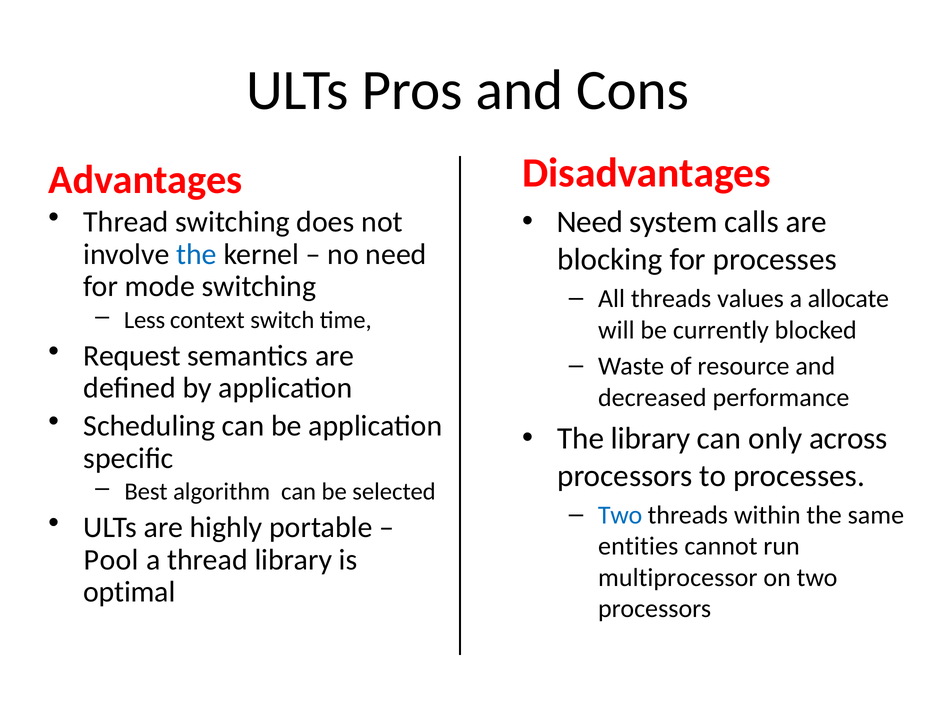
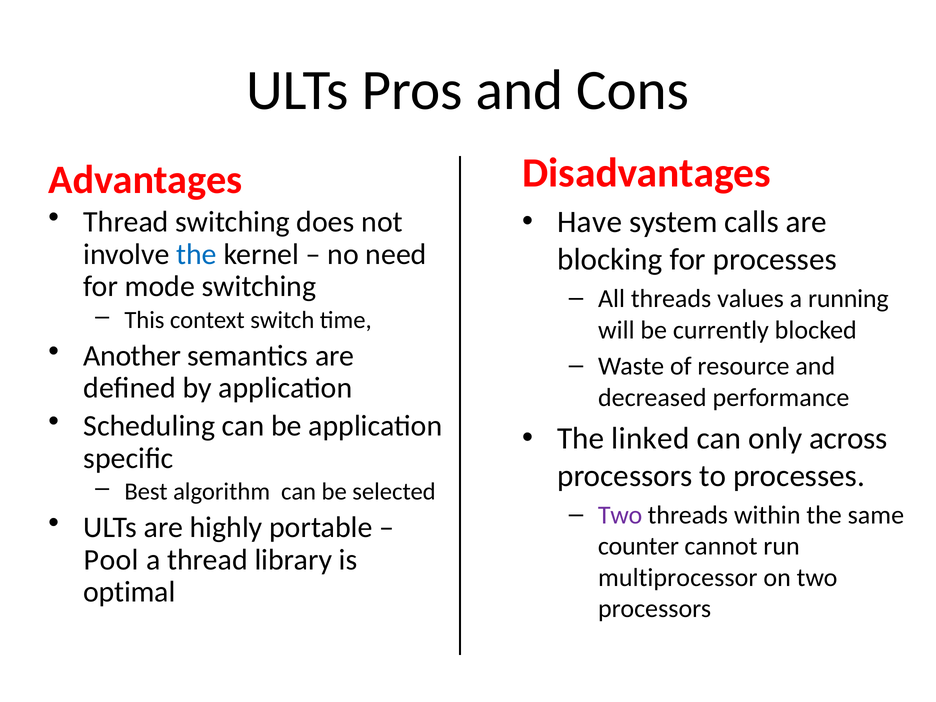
Need: Need -> Have (590, 222)
allocate: allocate -> running (848, 299)
Less: Less -> This (144, 320)
Request: Request -> Another (132, 356)
The library: library -> linked (650, 439)
Two colour: blue -> purple (620, 515)
entities: entities -> counter (638, 546)
